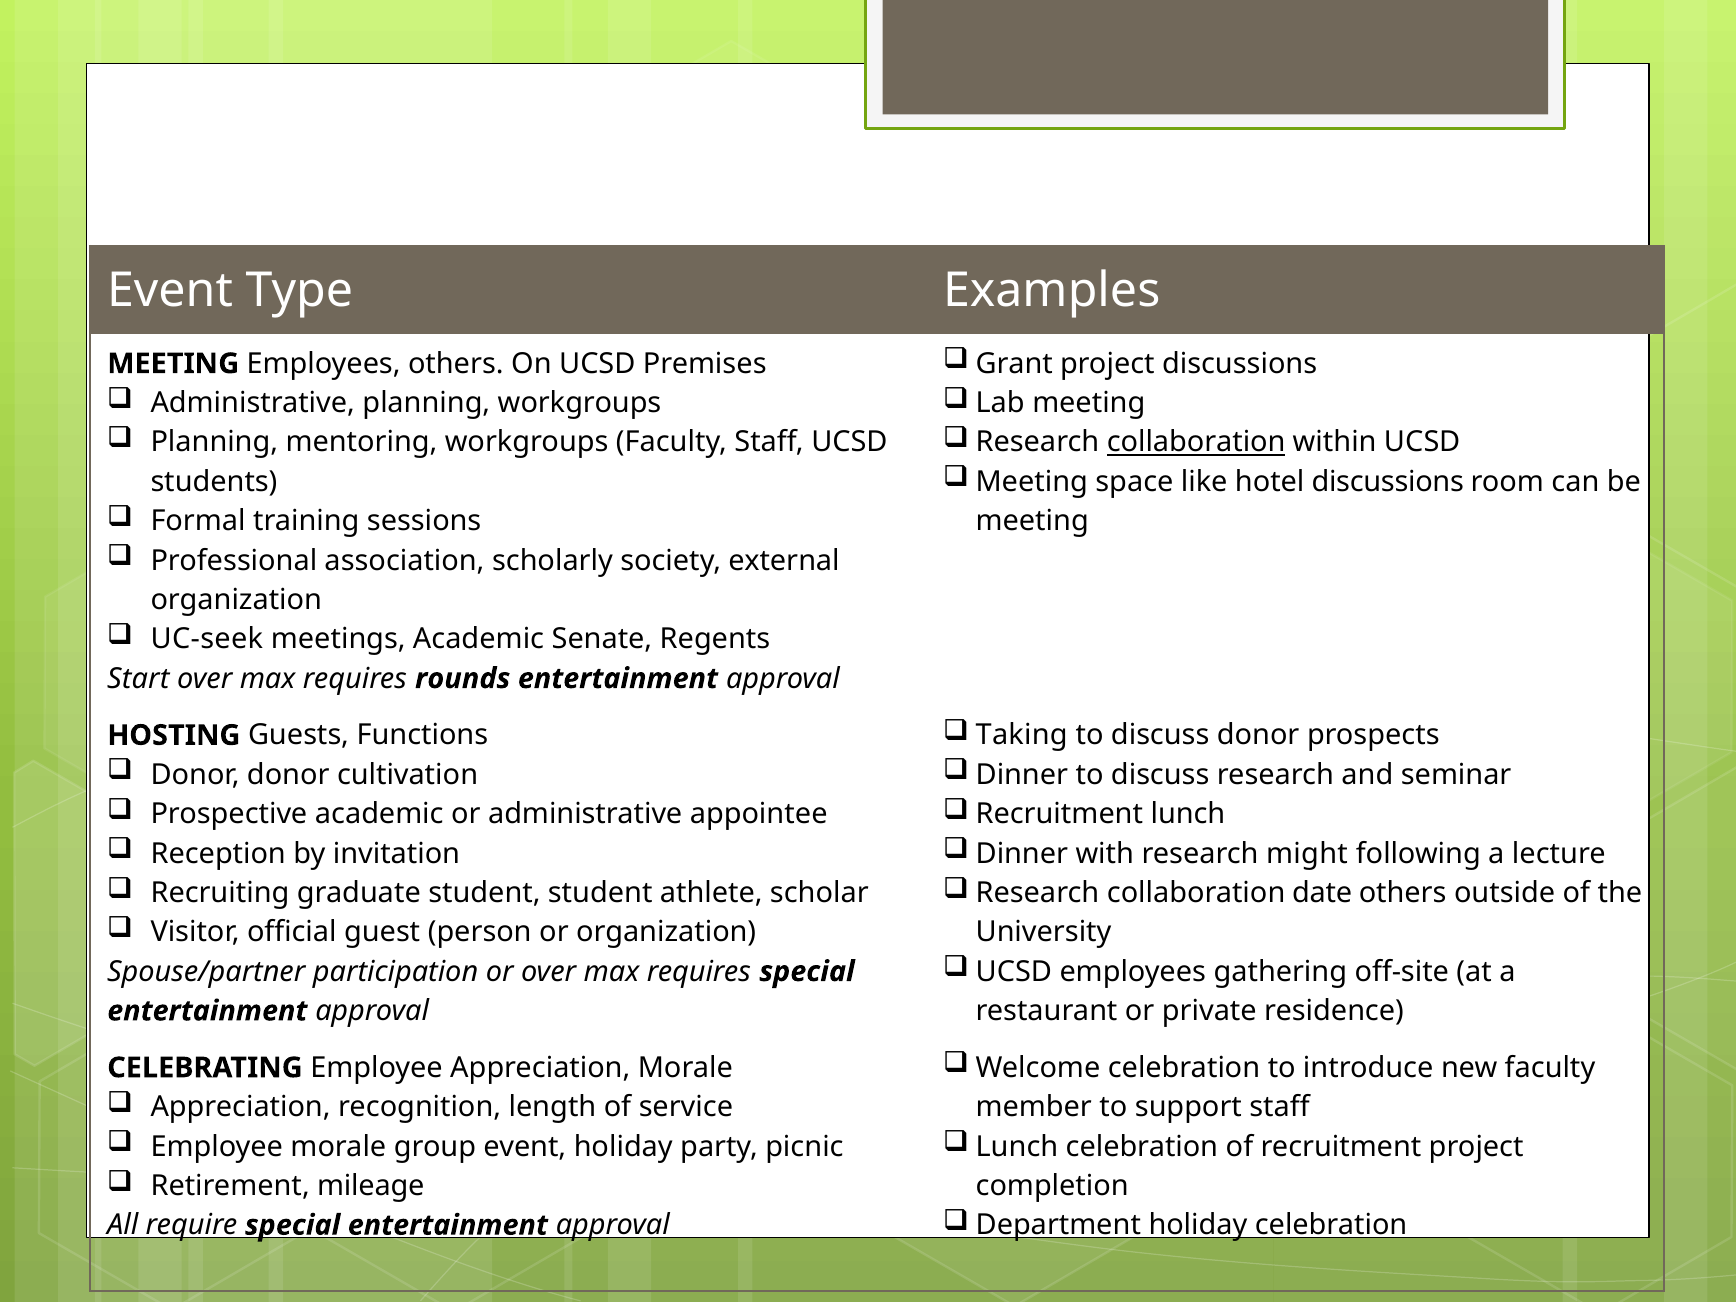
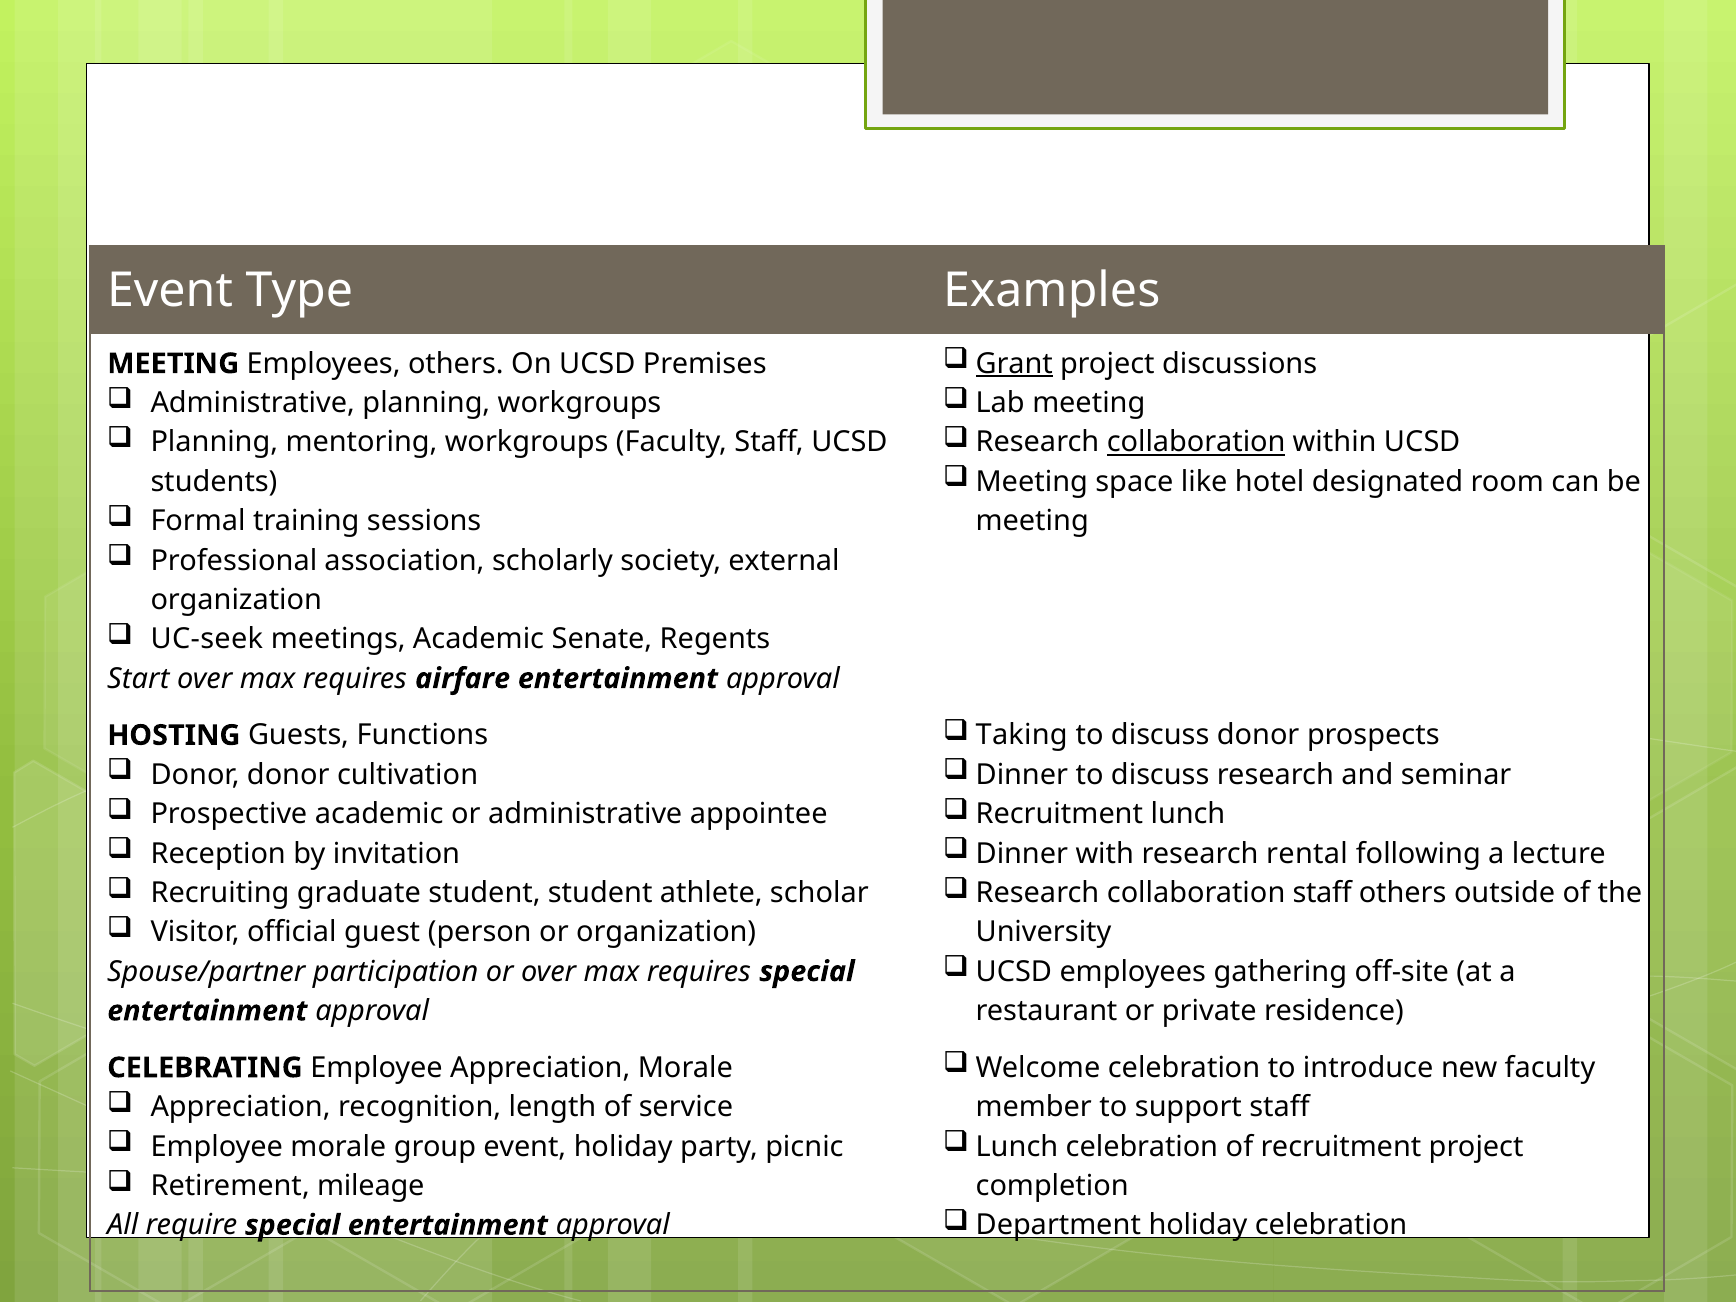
Grant underline: none -> present (1014, 364)
hotel discussions: discussions -> designated (1388, 482)
rounds: rounds -> airfare (463, 679)
might: might -> rental (1307, 853)
collaboration date: date -> staff (1322, 893)
